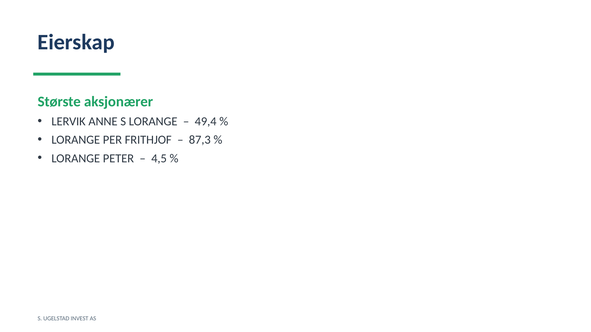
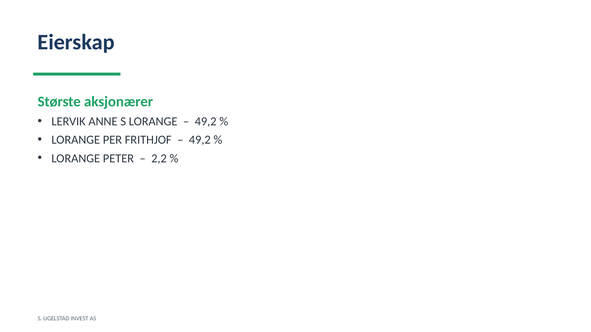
49,4: 49,4 -> 49,2 (206, 122)
87,3: 87,3 -> 49,2 (200, 140)
4,5: 4,5 -> 2,2 (159, 158)
